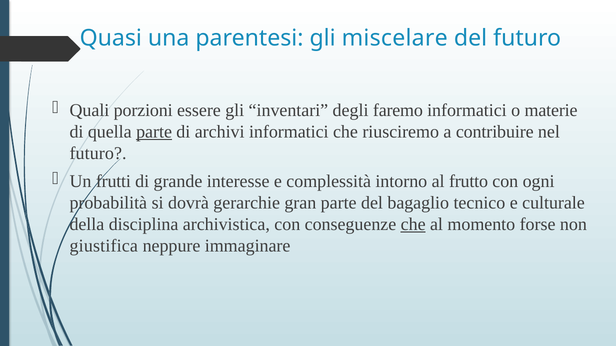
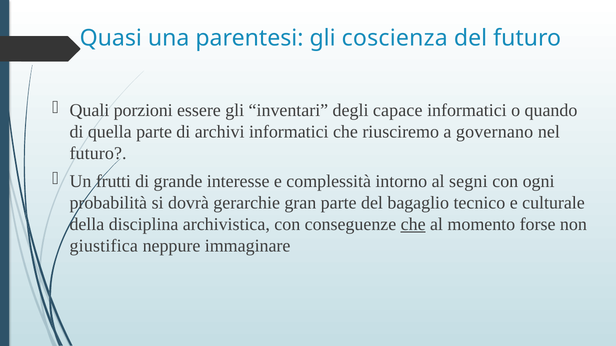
miscelare: miscelare -> coscienza (395, 38)
faremo: faremo -> capace (398, 111)
materie: materie -> quando (551, 111)
parte underline: present -> none (154, 132)
contribuire: contribuire -> governano (495, 132)
frutto: frutto -> segni (468, 182)
